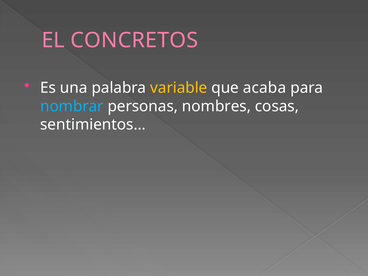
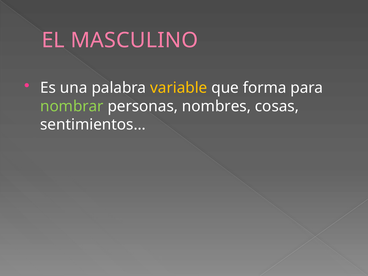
CONCRETOS: CONCRETOS -> MASCULINO (134, 40)
acaba: acaba -> forma (265, 88)
nombrar colour: light blue -> light green (72, 106)
